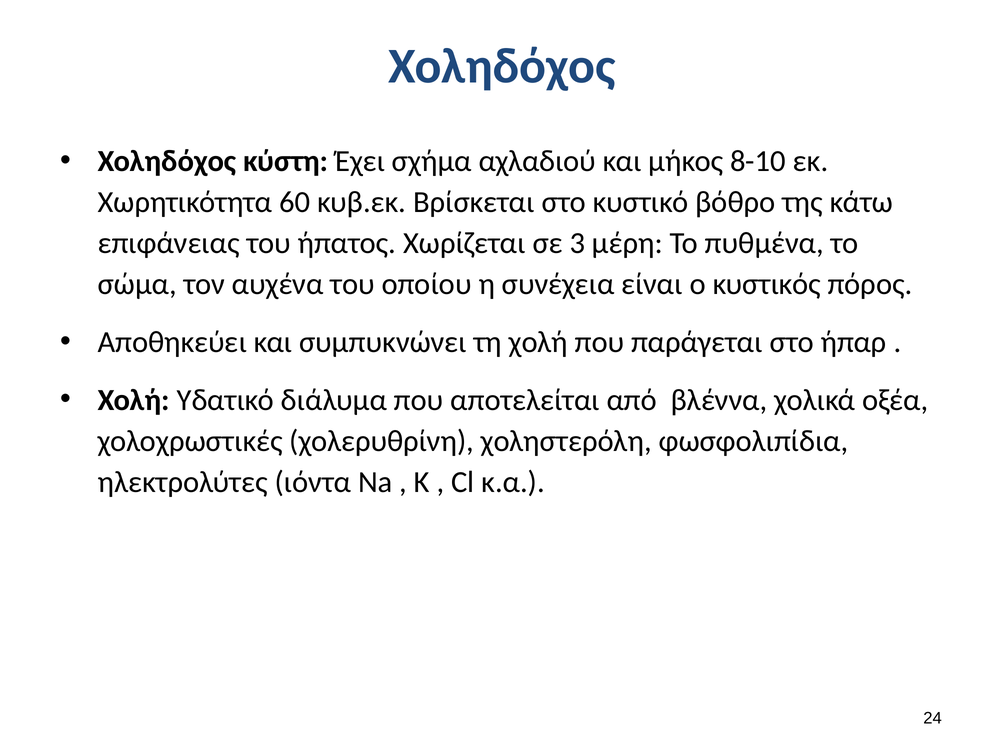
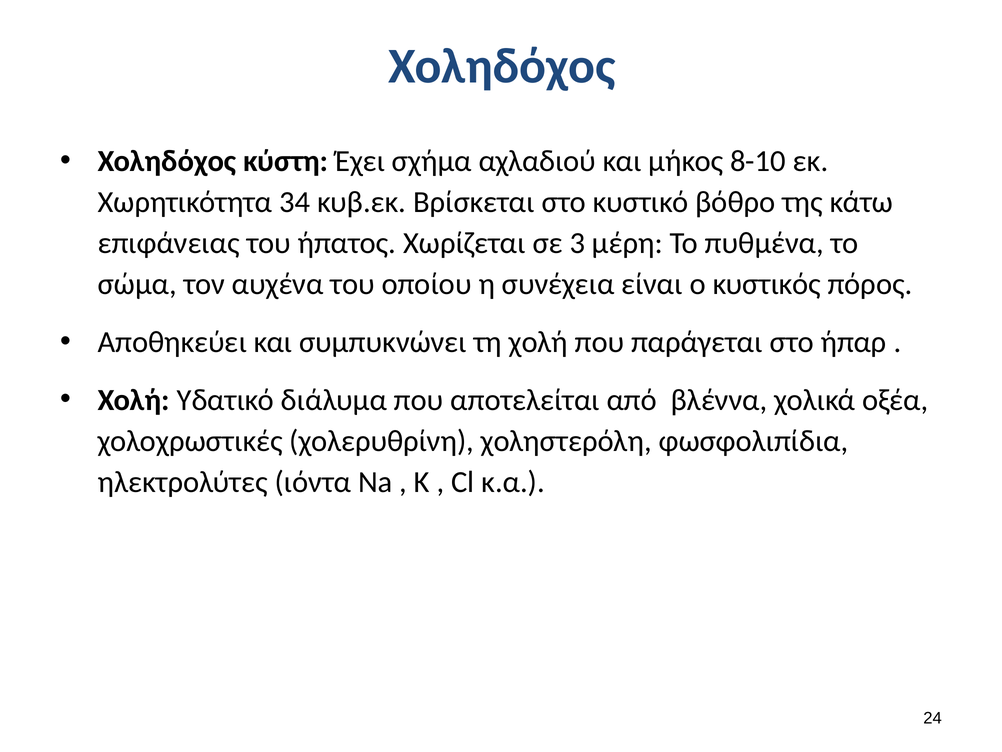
60: 60 -> 34 (295, 202)
